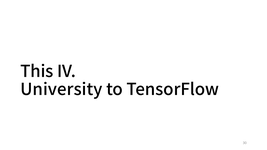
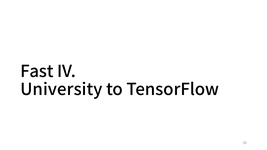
This: This -> Fast (37, 72)
